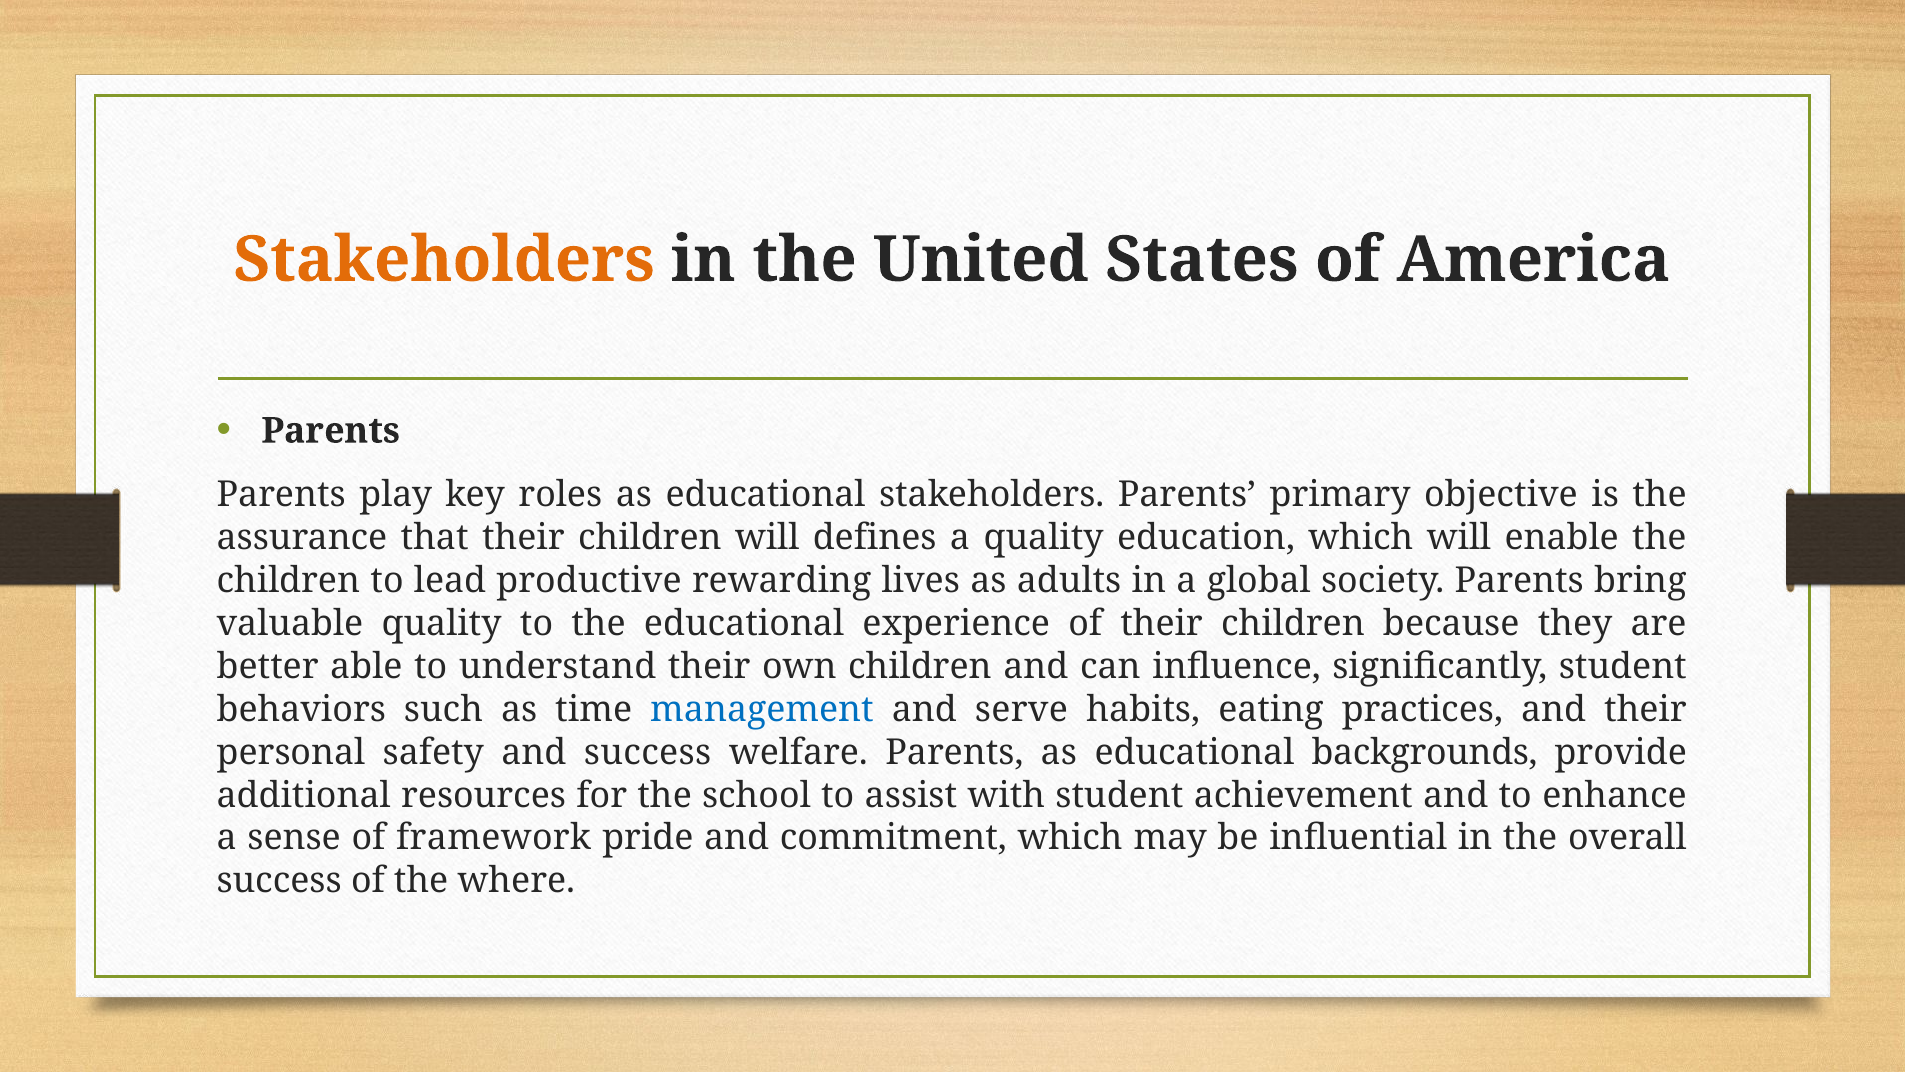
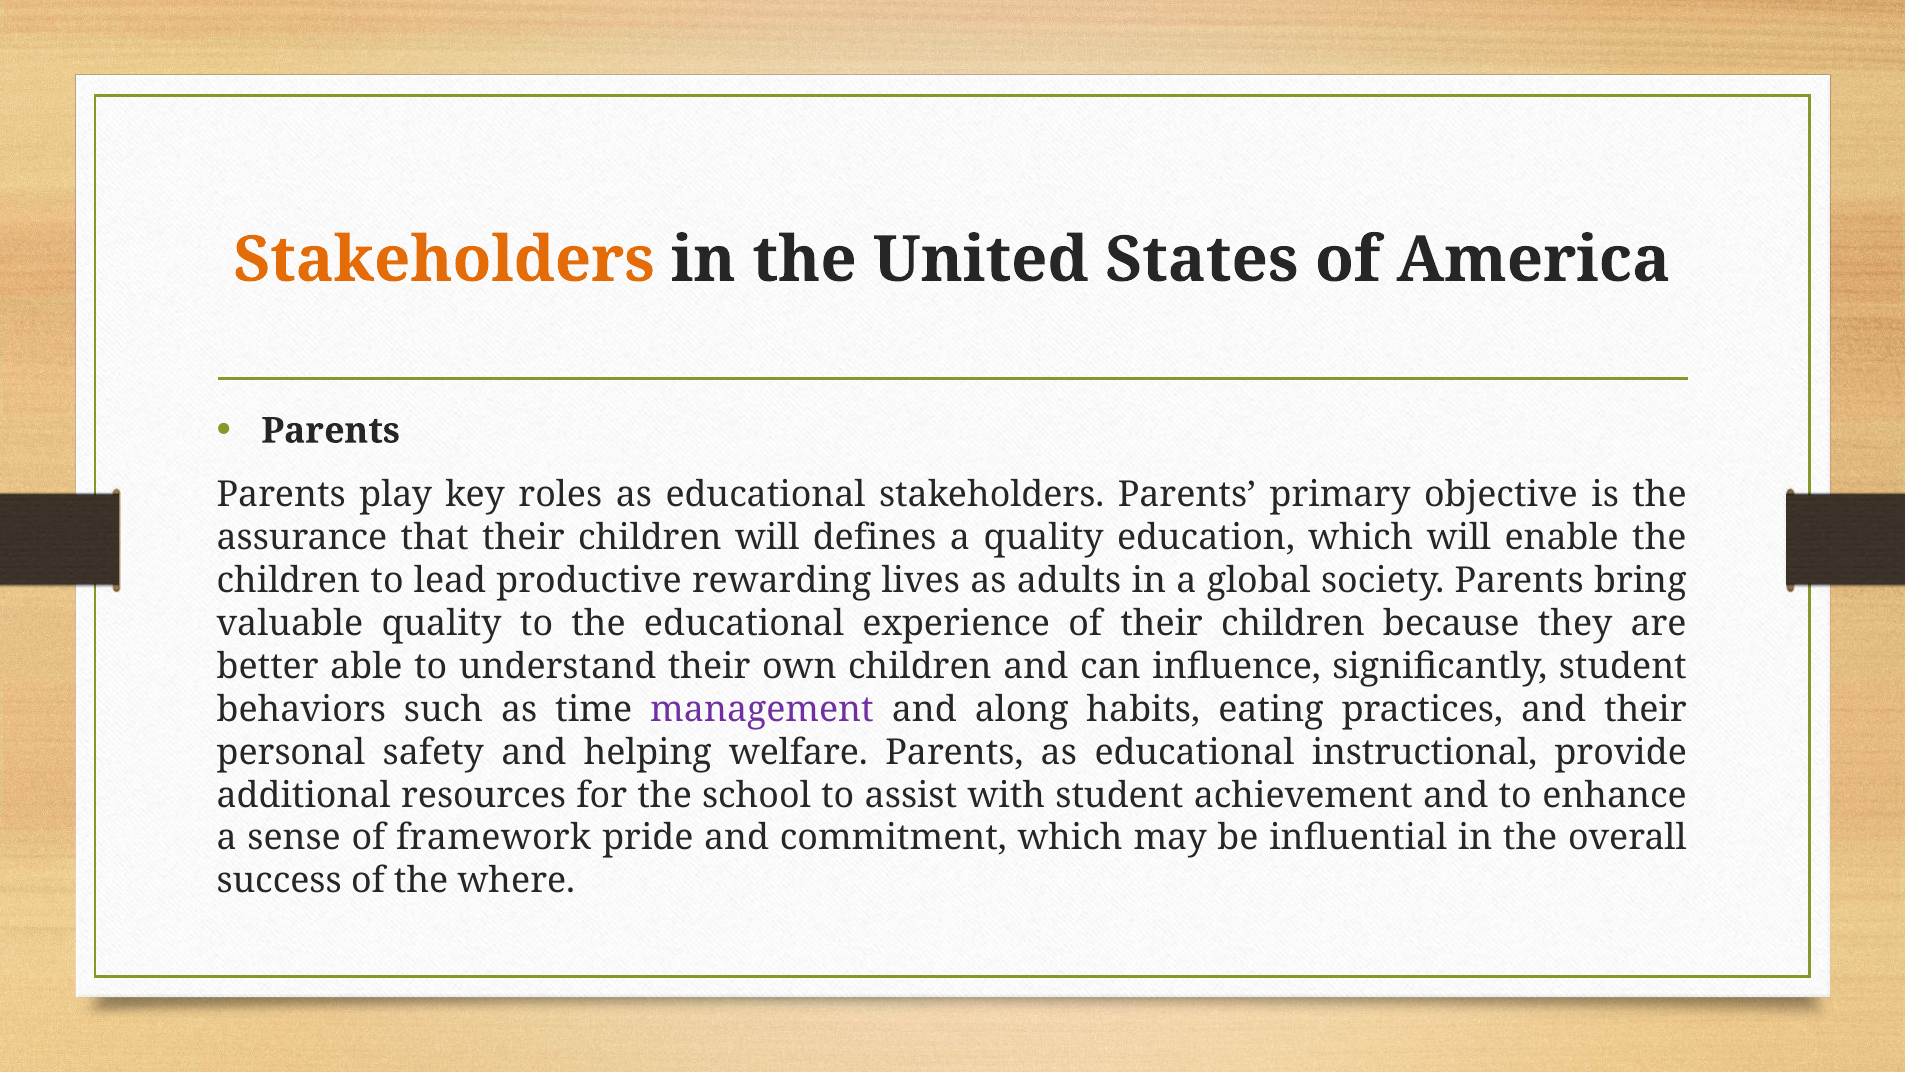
management colour: blue -> purple (762, 709)
serve: serve -> along (1022, 709)
and success: success -> helping (648, 752)
backgrounds: backgrounds -> instructional (1425, 752)
